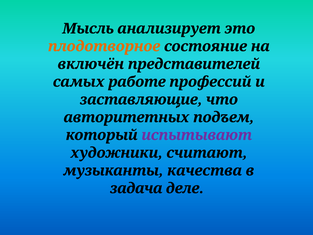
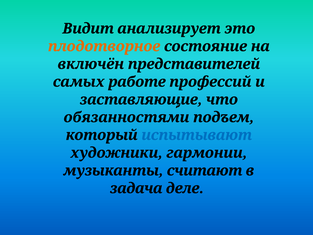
Мысль: Мысль -> Видит (88, 29)
авторитетных: авторитетных -> обязанностями (126, 117)
испытывают colour: purple -> blue (197, 135)
считают: считают -> гармонии (207, 153)
качества: качества -> считают (205, 170)
